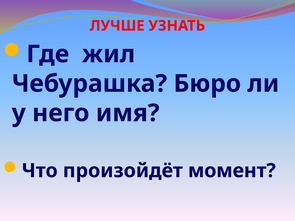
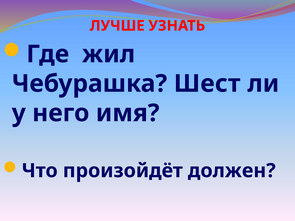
Бюро: Бюро -> Шест (207, 84)
момент: момент -> должен (232, 171)
